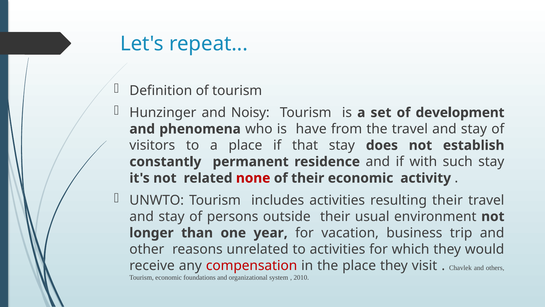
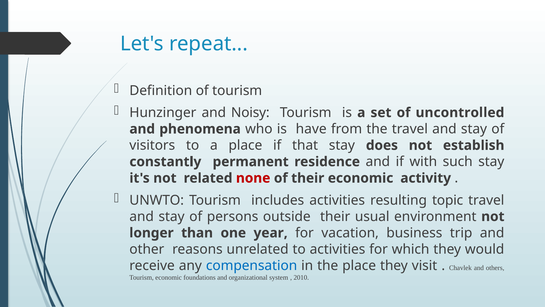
development: development -> uncontrolled (460, 112)
resulting their: their -> topic (448, 200)
compensation colour: red -> blue (252, 265)
